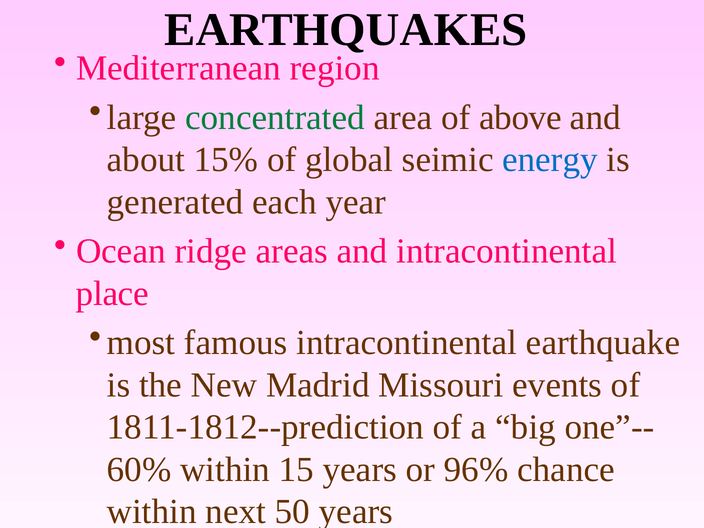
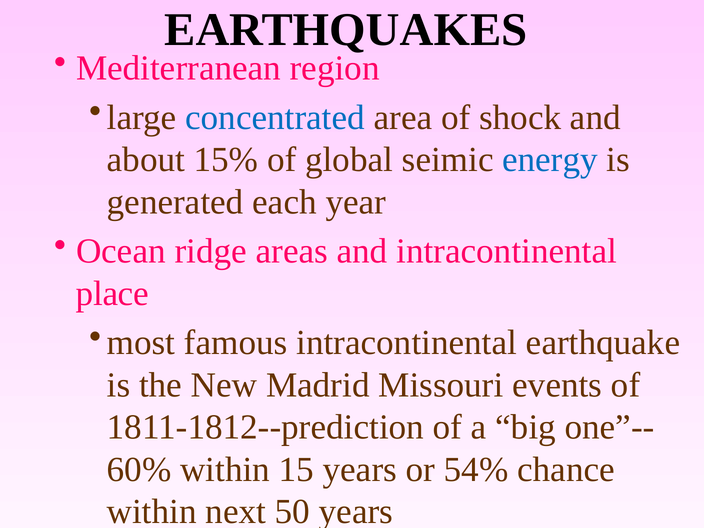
concentrated colour: green -> blue (275, 117)
above: above -> shock (520, 117)
96%: 96% -> 54% (476, 469)
